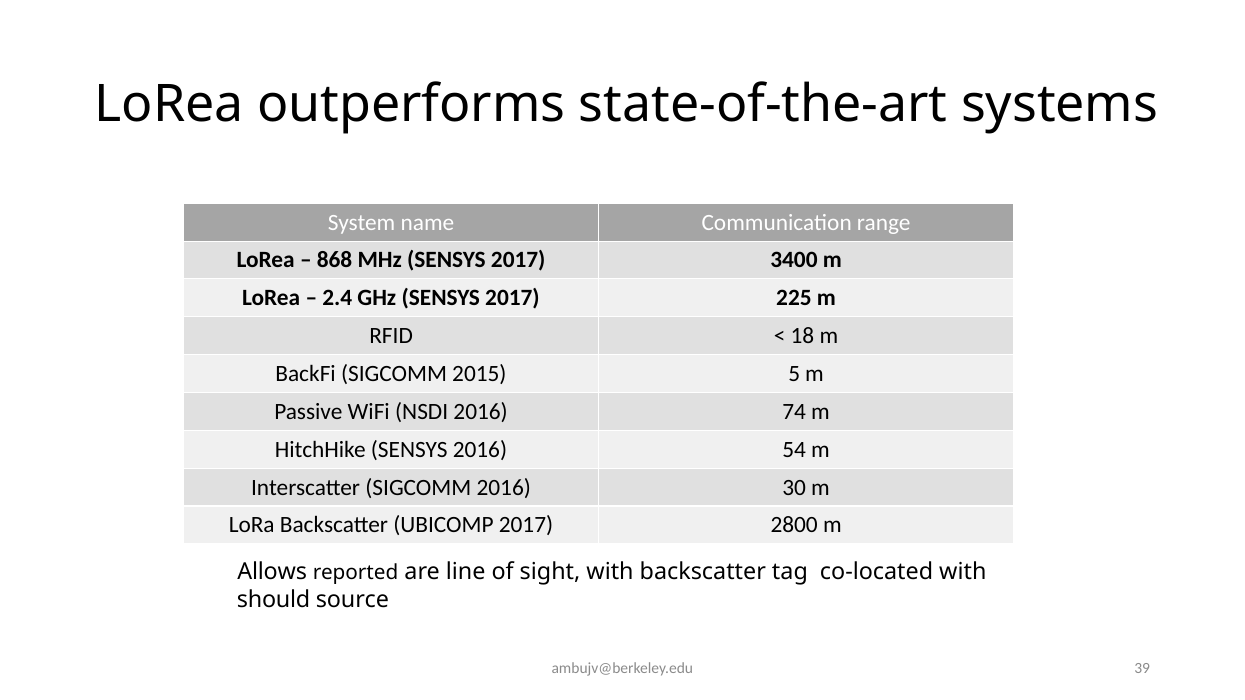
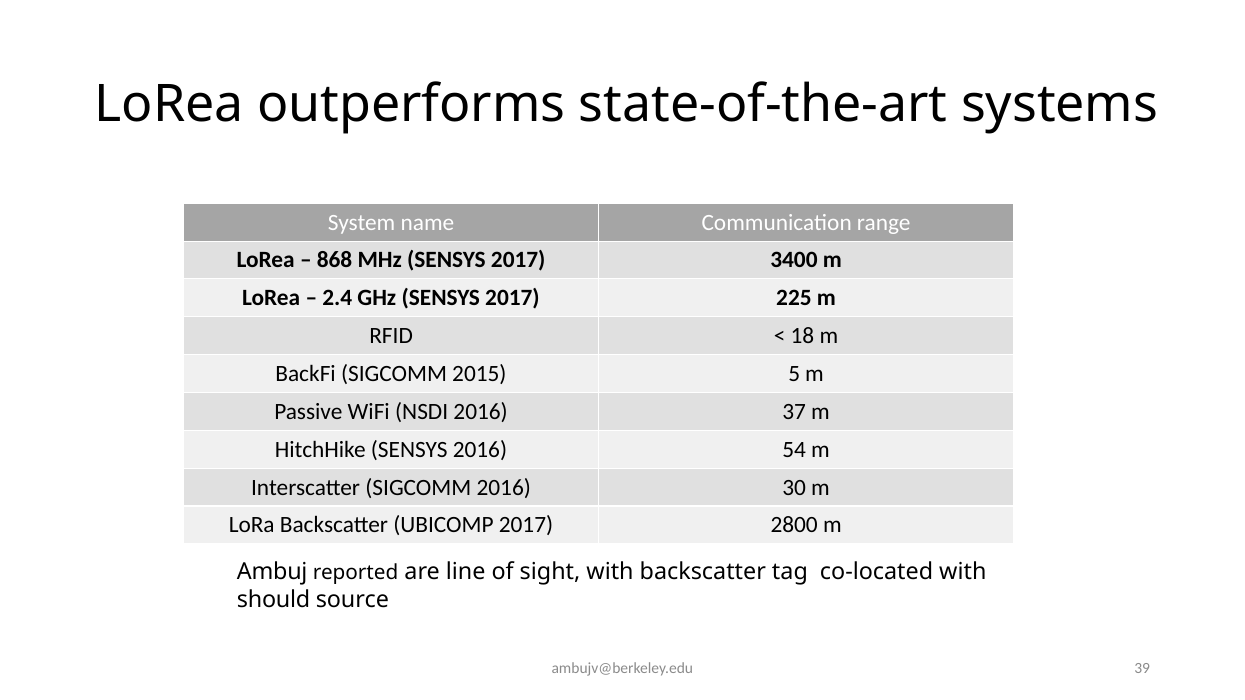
74: 74 -> 37 (794, 412)
Allows: Allows -> Ambuj (272, 572)
